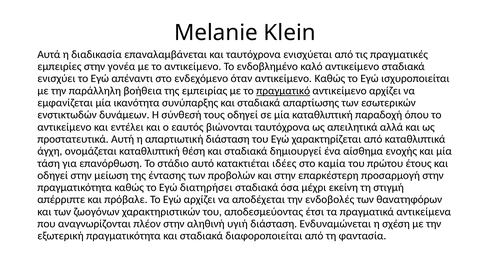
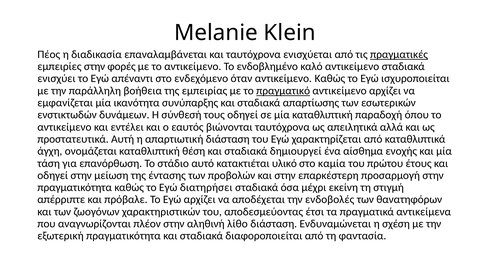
Αυτά: Αυτά -> Πέος (49, 55)
πραγματικές underline: none -> present (399, 55)
γονέα: γονέα -> φορές (122, 67)
ιδέες: ιδέες -> υλικό (284, 164)
υγιή: υγιή -> λίθο (237, 224)
